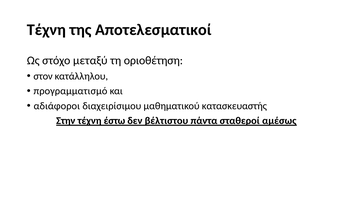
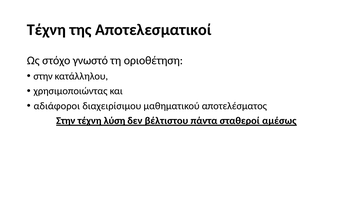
μεταξύ: μεταξύ -> γνωστό (90, 60)
στον: στον -> στην (43, 76)
προγραμματισμό: προγραμματισμό -> χρησιμοποιώντας (70, 91)
κατασκευαστής: κατασκευαστής -> αποτελέσματος (234, 106)
έστω: έστω -> λύση (114, 120)
